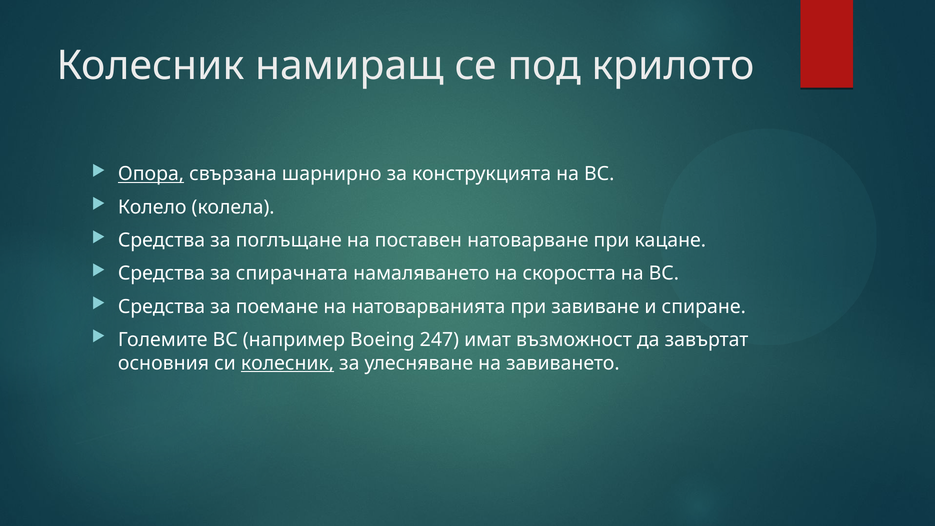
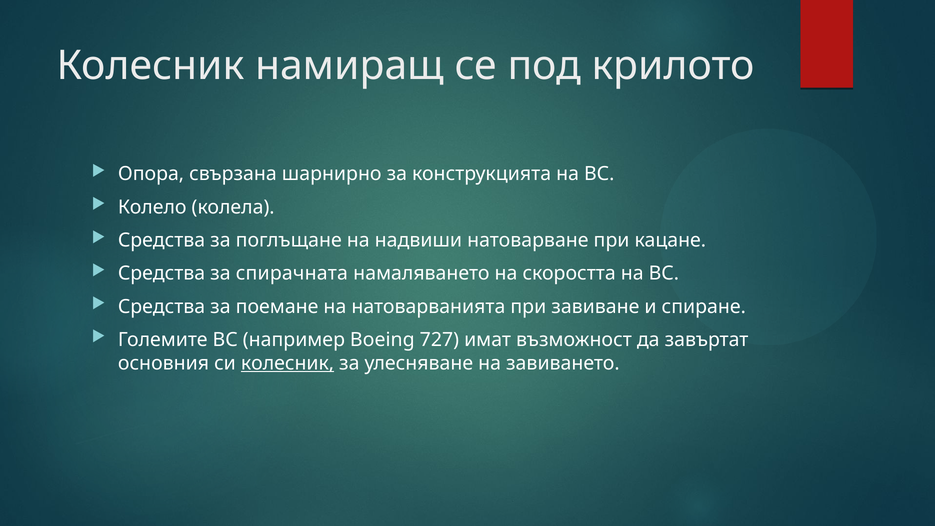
Опора underline: present -> none (151, 174)
поставен: поставен -> надвиши (418, 240)
247: 247 -> 727 (439, 340)
